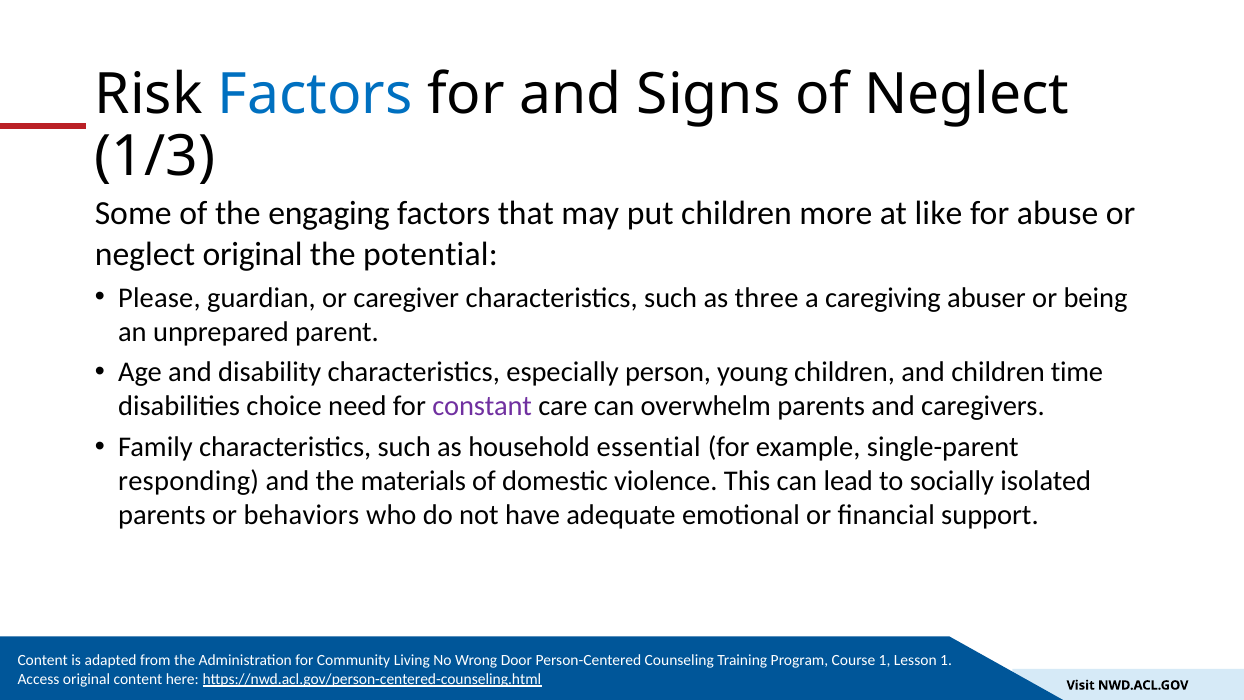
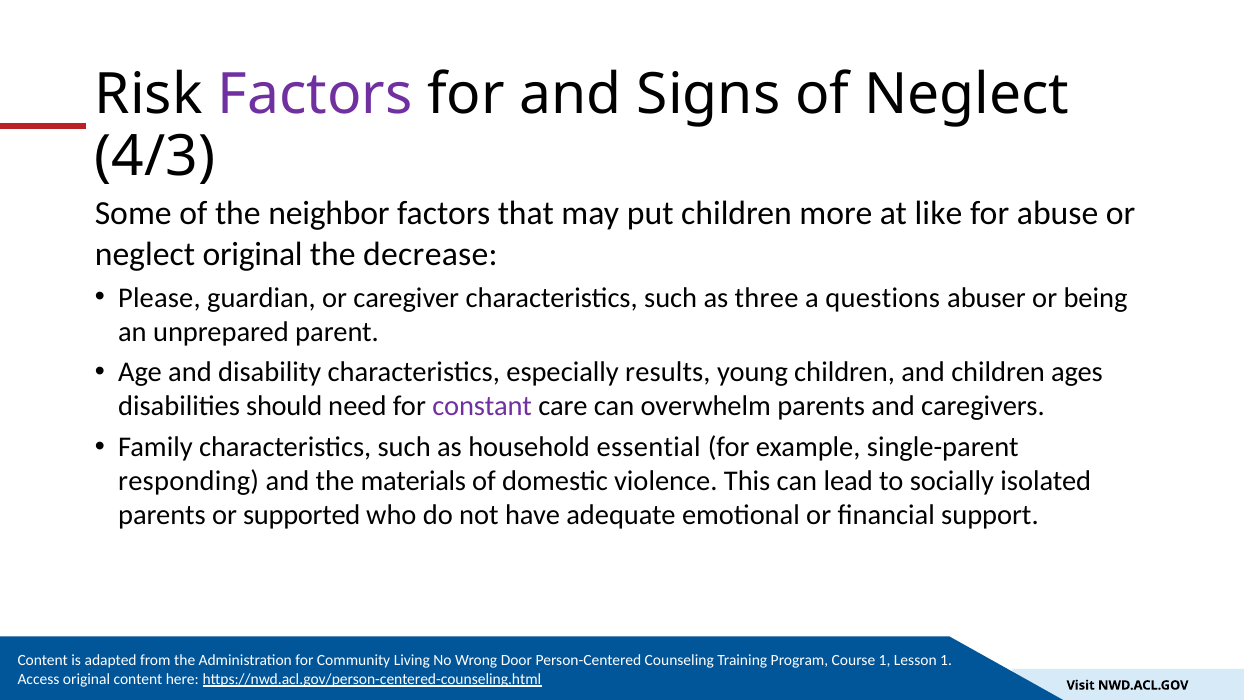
Factors colour: blue -> purple (315, 95)
1/3: 1/3 -> 4/3 (155, 156)
engaging: engaging -> neighbor (329, 214)
potential: potential -> decrease (430, 254)
caregiving: caregiving -> questions (883, 297)
person: person -> results (668, 372)
time: time -> ages (1077, 372)
choice: choice -> should (284, 406)
behaviors: behaviors -> supported (302, 515)
